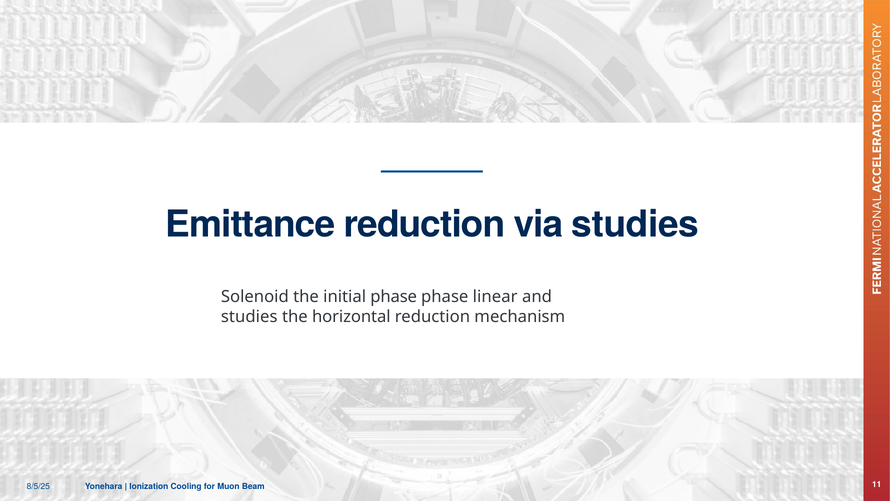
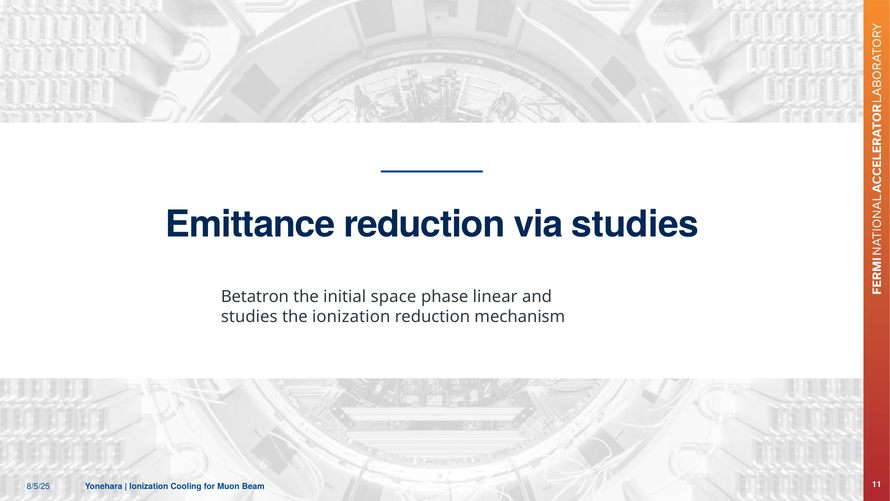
Solenoid: Solenoid -> Betatron (255, 296)
initial phase: phase -> space (393, 296)
the horizontal: horizontal -> ionization (351, 316)
